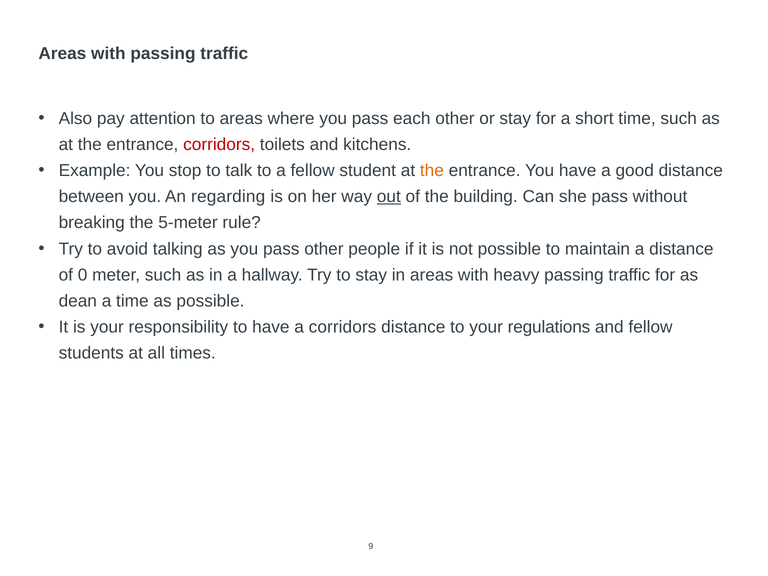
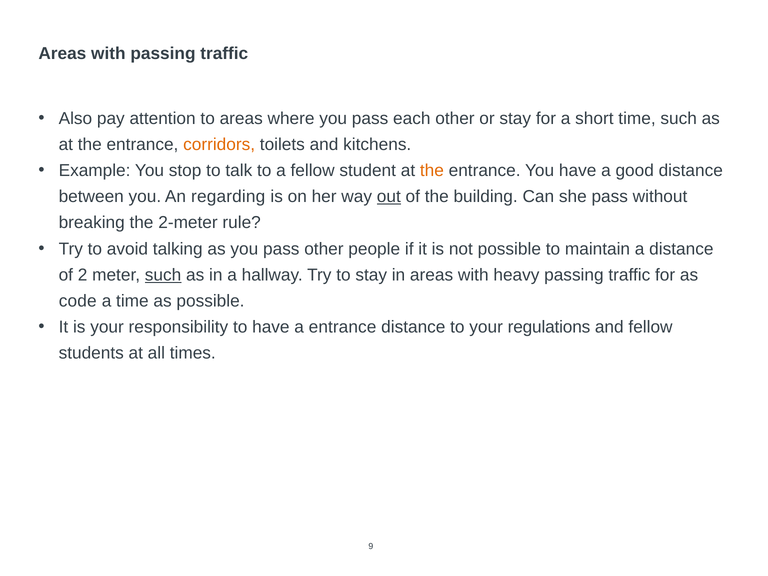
corridors colour: red -> orange (219, 145)
5-meter: 5-meter -> 2-meter (188, 223)
0: 0 -> 2 (83, 275)
such underline: none -> present (163, 275)
dean: dean -> code (78, 301)
a corridors: corridors -> entrance (343, 327)
